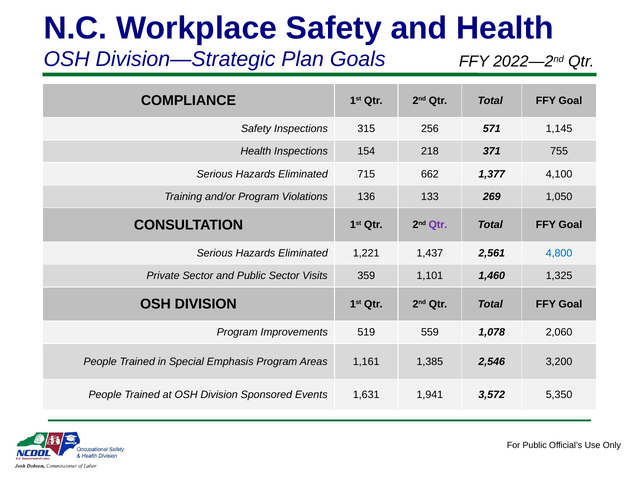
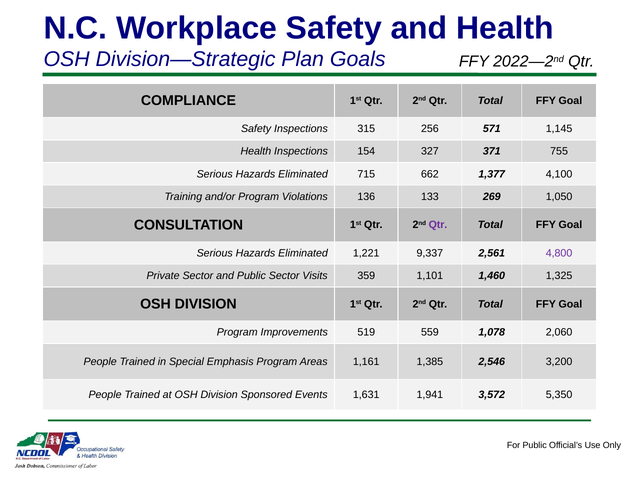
218: 218 -> 327 (430, 152)
1,437: 1,437 -> 9,337 (430, 253)
4,800 colour: blue -> purple (559, 253)
